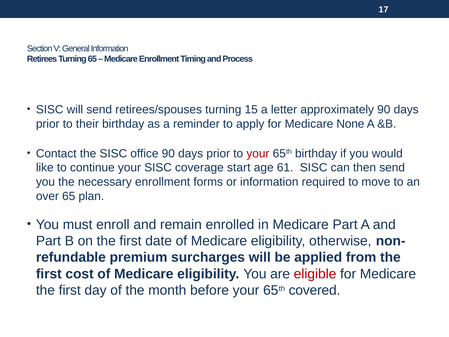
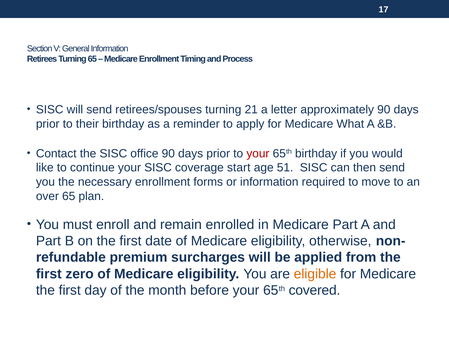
15: 15 -> 21 (251, 109)
None: None -> What (350, 124)
61: 61 -> 51 (285, 168)
cost: cost -> zero (80, 274)
eligible colour: red -> orange (315, 274)
